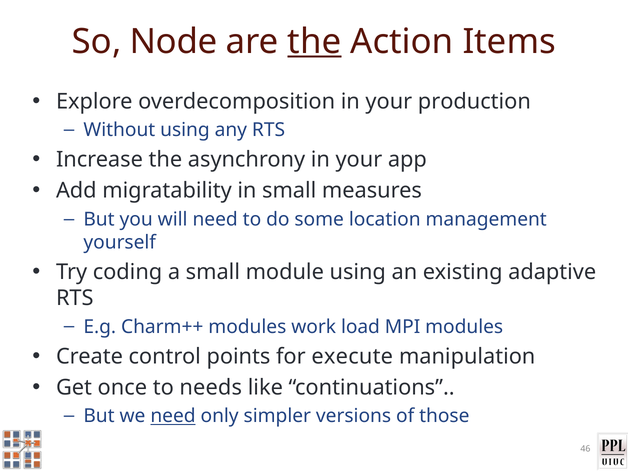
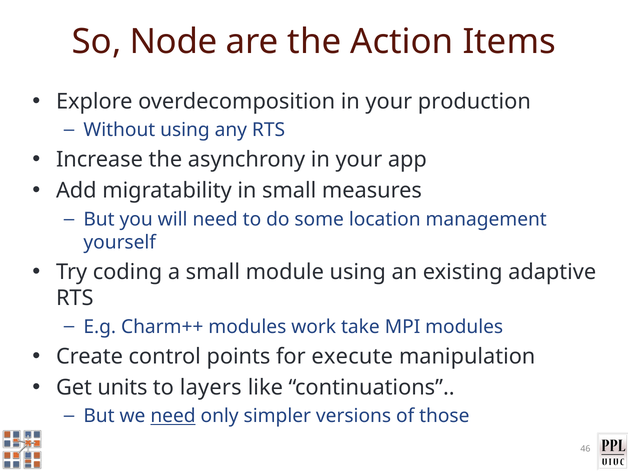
the underline: present -> none (314, 42)
load: load -> take (360, 327)
once: once -> units (122, 388)
needs: needs -> layers (211, 388)
